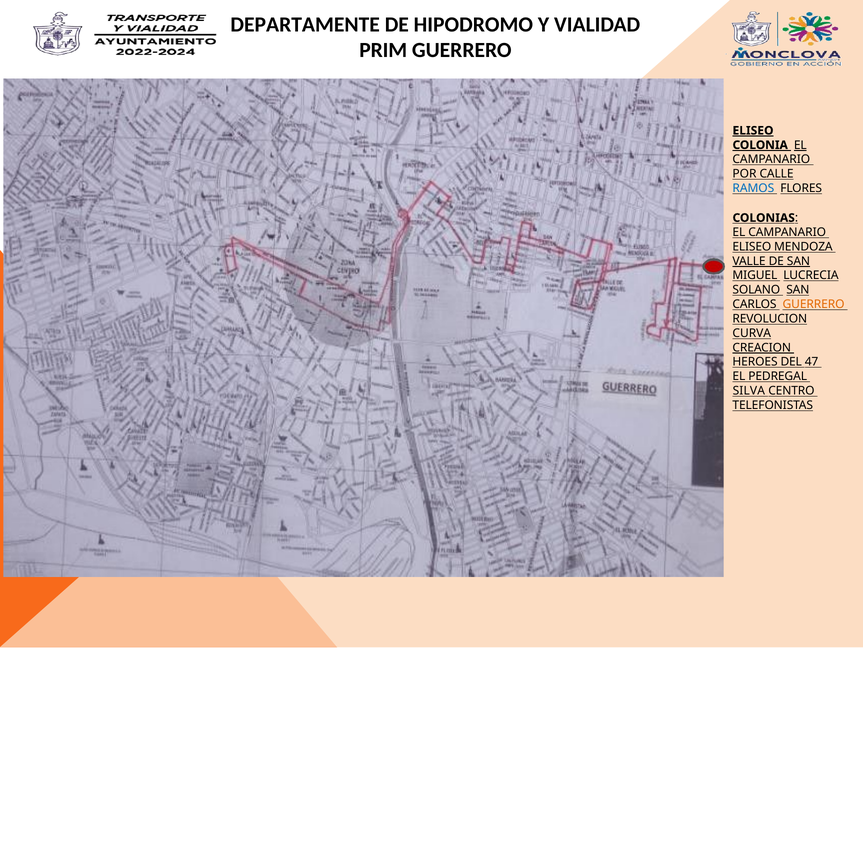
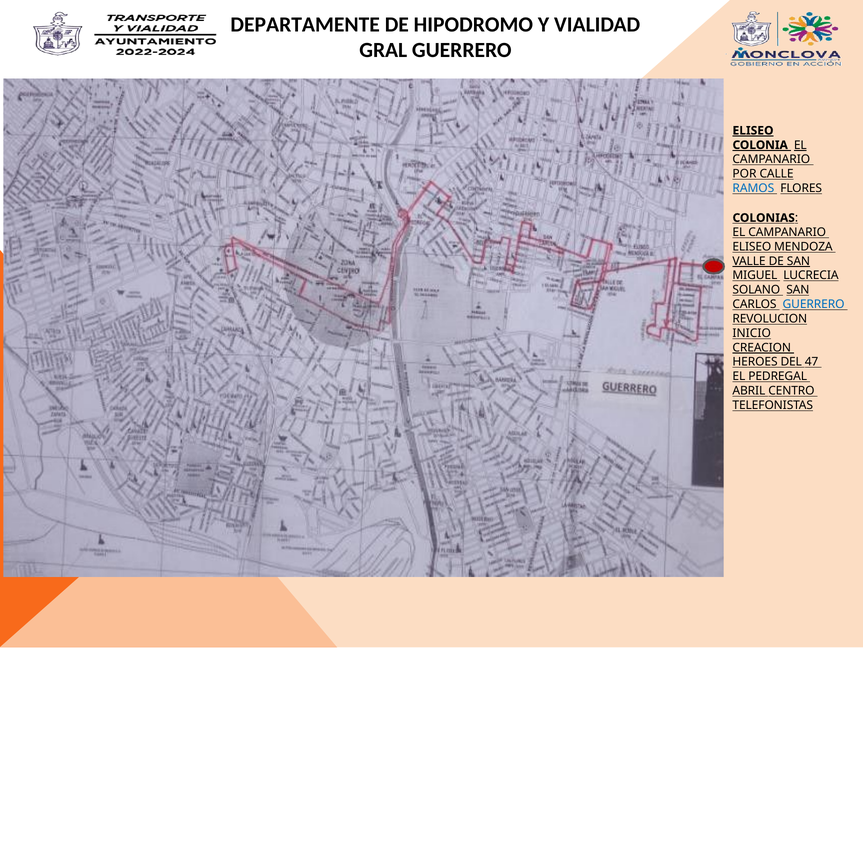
PRIM: PRIM -> GRAL (383, 50)
GUERRERO colour: orange -> blue (814, 304)
CURVA: CURVA -> INICIO (752, 333)
SILVA: SILVA -> ABRIL (749, 391)
